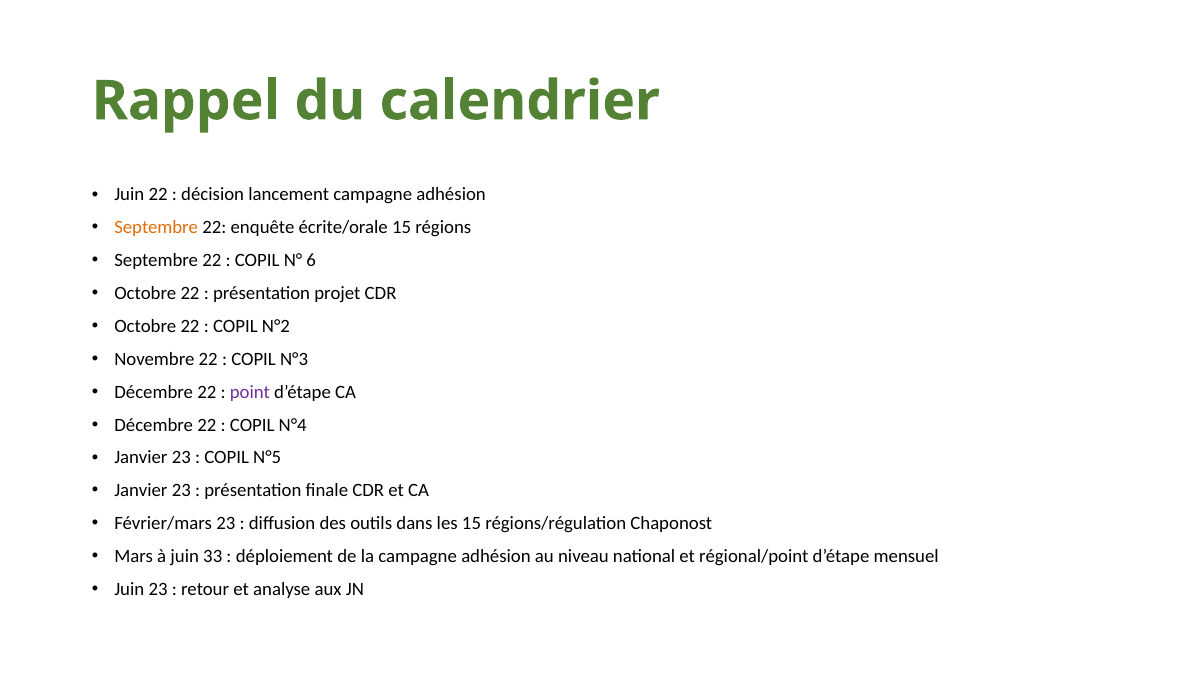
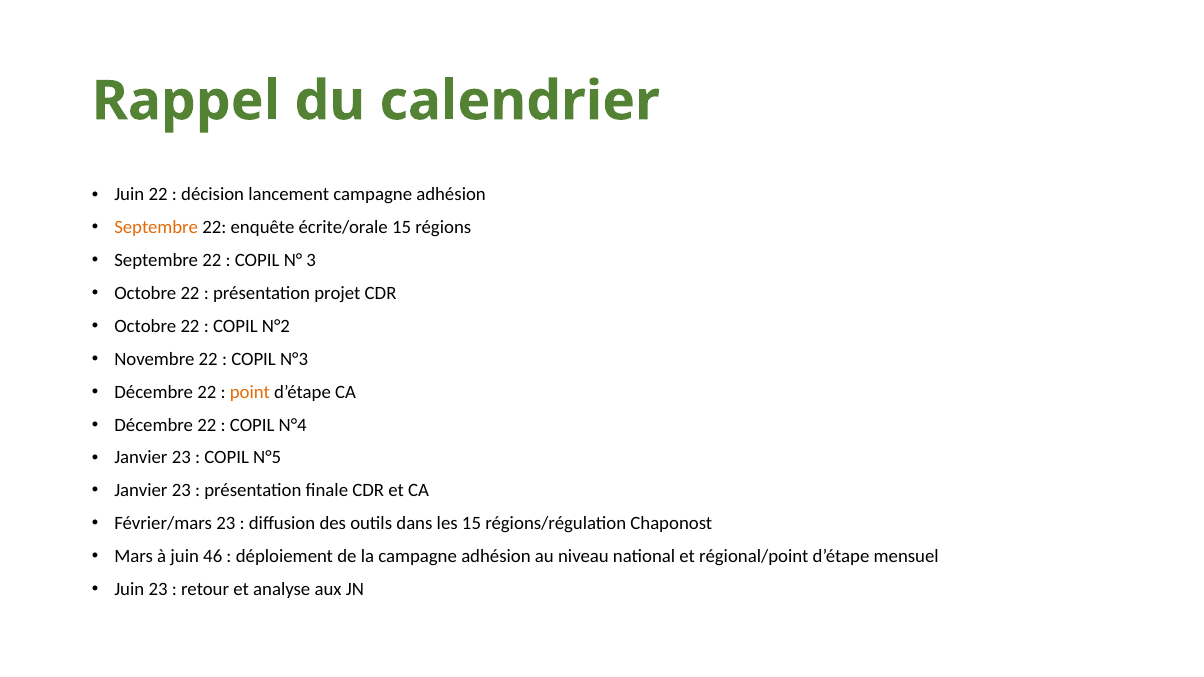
6: 6 -> 3 (311, 261)
point colour: purple -> orange (250, 392)
33: 33 -> 46 (213, 557)
